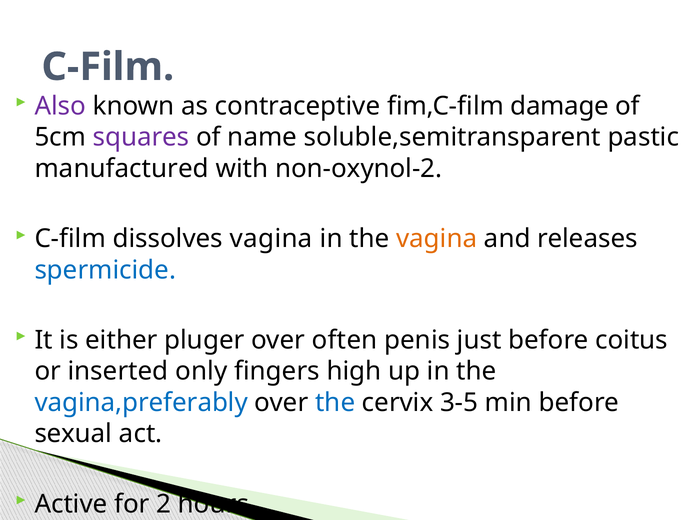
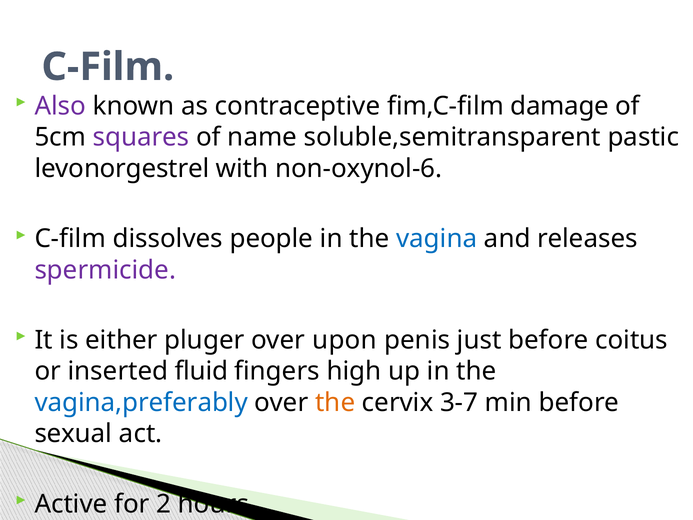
manufactured: manufactured -> levonorgestrel (122, 168)
non-oxynol-2: non-oxynol-2 -> non-oxynol-6 (359, 168)
dissolves vagina: vagina -> people (271, 239)
vagina colour: orange -> blue (437, 239)
spermicide colour: blue -> purple (105, 270)
often: often -> upon (345, 340)
only: only -> fluid (201, 371)
the colour: blue -> orange (335, 402)
3-5: 3-5 -> 3-7 (459, 402)
